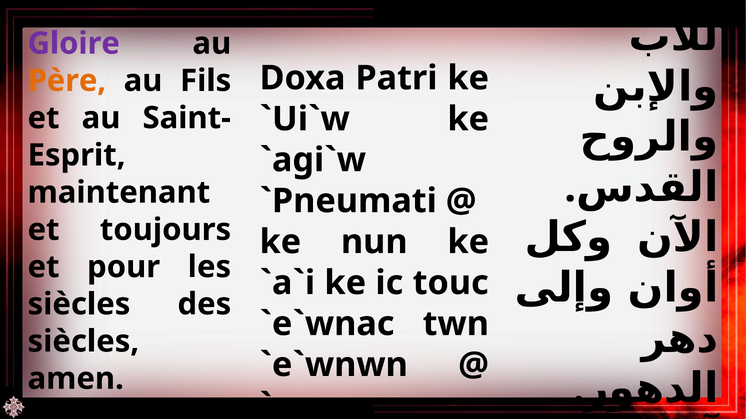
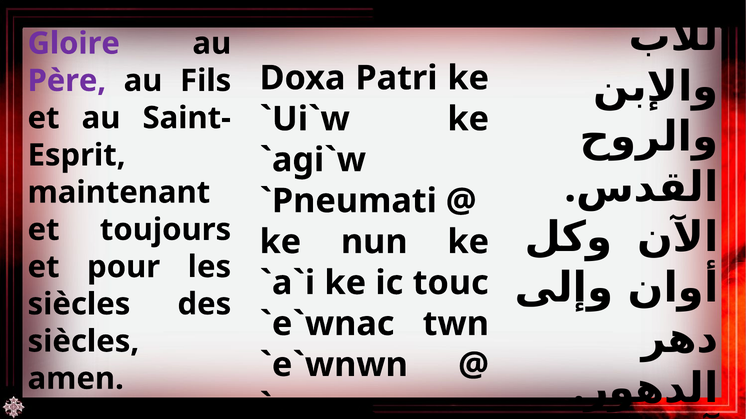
Père colour: orange -> purple (67, 81)
